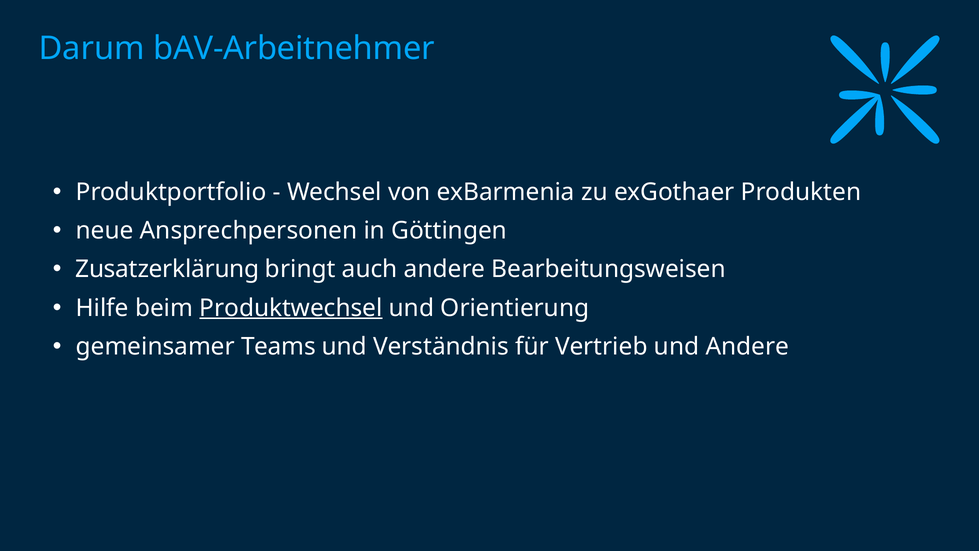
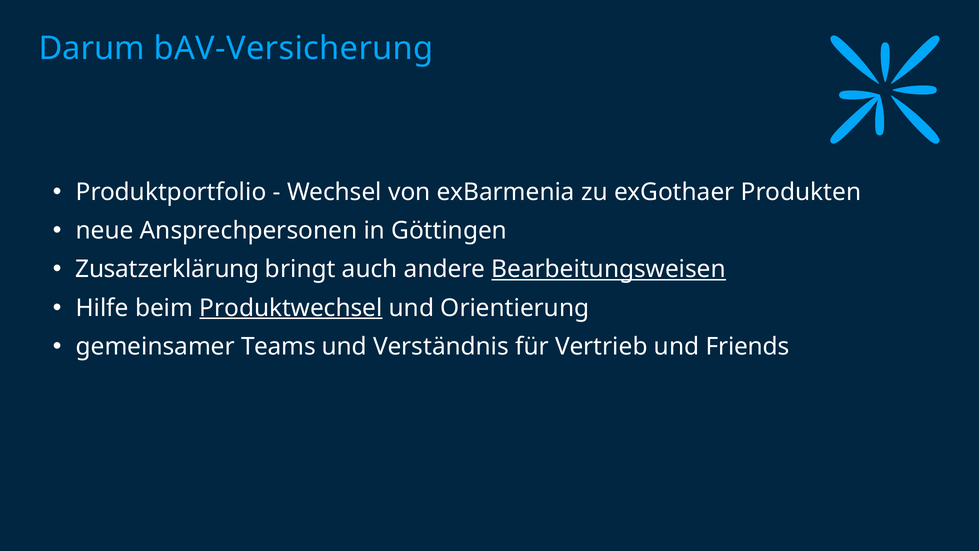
bAV-Arbeitnehmer: bAV-Arbeitnehmer -> bAV-Versicherung (294, 49)
Bearbeitungsweisen underline: none -> present (609, 269)
und Andere: Andere -> Friends (748, 346)
